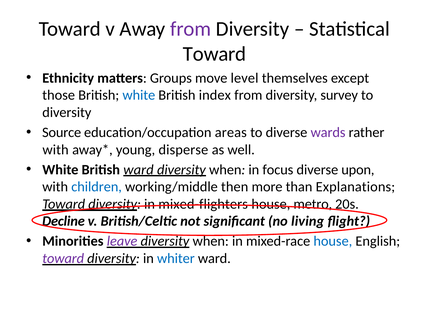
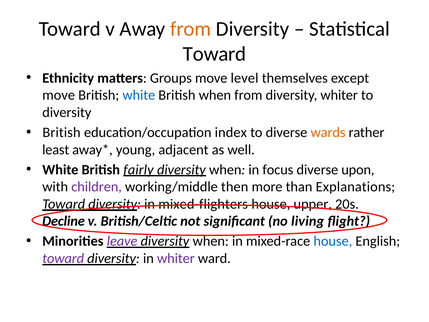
from colour: purple -> orange (191, 29)
those: those -> move (59, 95)
British index: index -> when (215, 95)
diversity survey: survey -> whiter (339, 95)
Source: Source -> British (61, 132)
areas: areas -> index (231, 132)
wards colour: purple -> orange (328, 132)
with: with -> least (56, 149)
disperse: disperse -> adjacent (183, 149)
British ward: ward -> fairly (139, 170)
children colour: blue -> purple (97, 187)
metro: metro -> upper (313, 204)
whiter colour: blue -> purple (176, 258)
